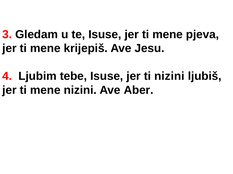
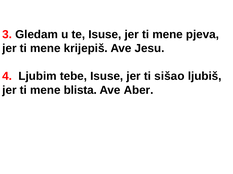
ti nizini: nizini -> sišao (169, 76)
mene nizini: nizini -> blista (80, 90)
